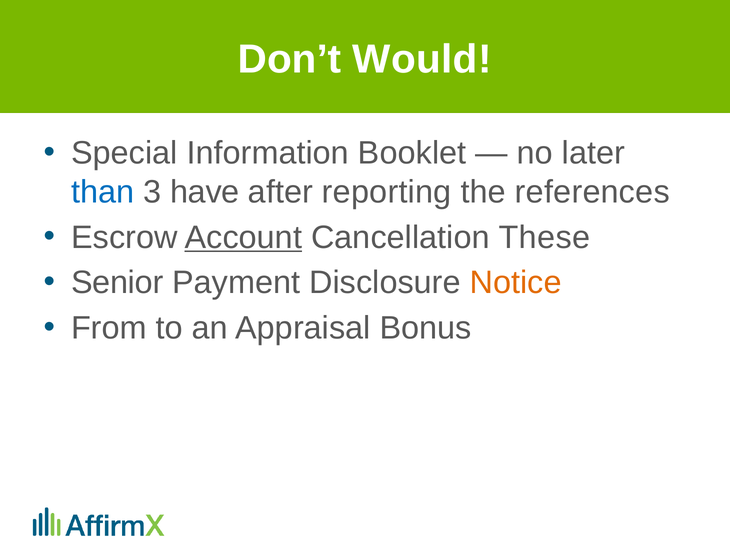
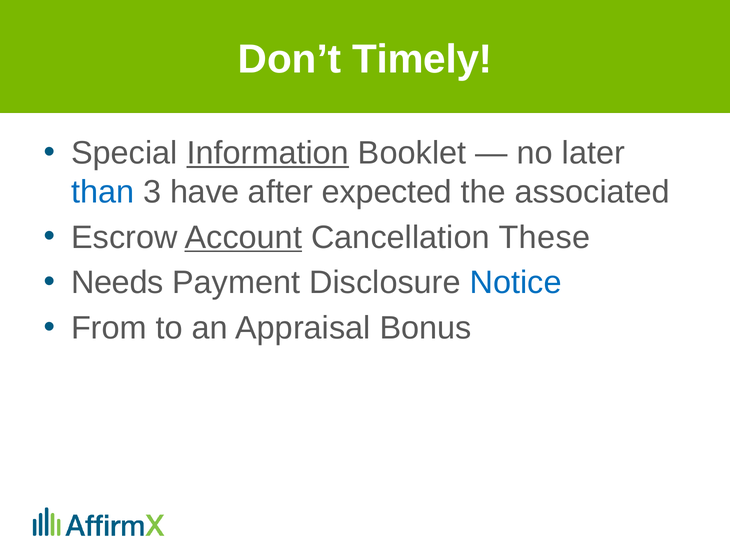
Would: Would -> Timely (422, 59)
Information underline: none -> present (268, 153)
reporting: reporting -> expected (387, 192)
references: references -> associated (592, 192)
Senior: Senior -> Needs (117, 283)
Notice colour: orange -> blue (516, 283)
